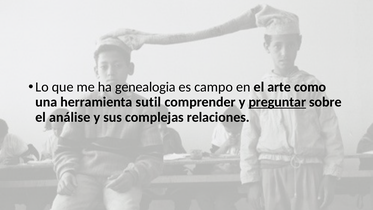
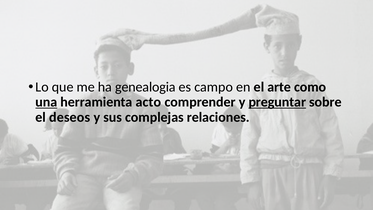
una underline: none -> present (46, 102)
sutil: sutil -> acto (148, 102)
análise: análise -> deseos (70, 117)
